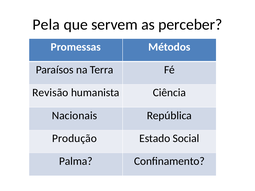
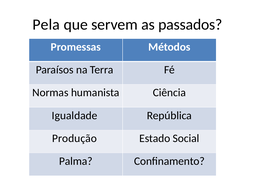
perceber: perceber -> passados (190, 25)
Revisão: Revisão -> Normas (50, 93)
Nacionais: Nacionais -> Igualdade (75, 116)
